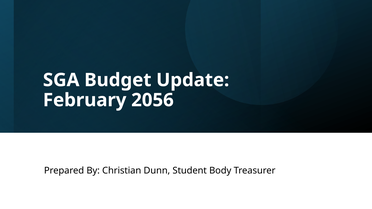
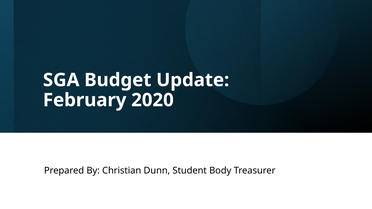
2056: 2056 -> 2020 (152, 100)
